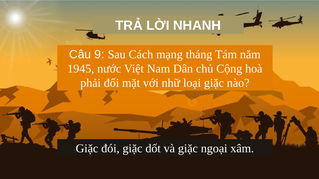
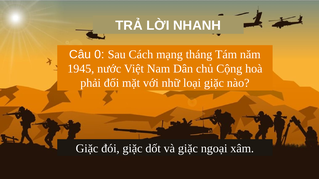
9: 9 -> 0 (99, 54)
